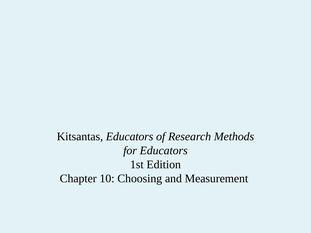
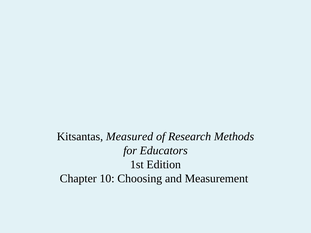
Kitsantas Educators: Educators -> Measured (130, 137)
